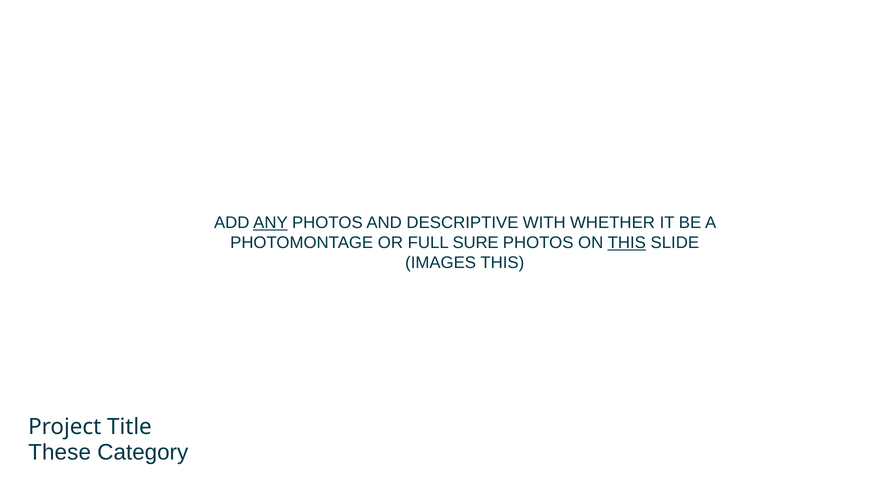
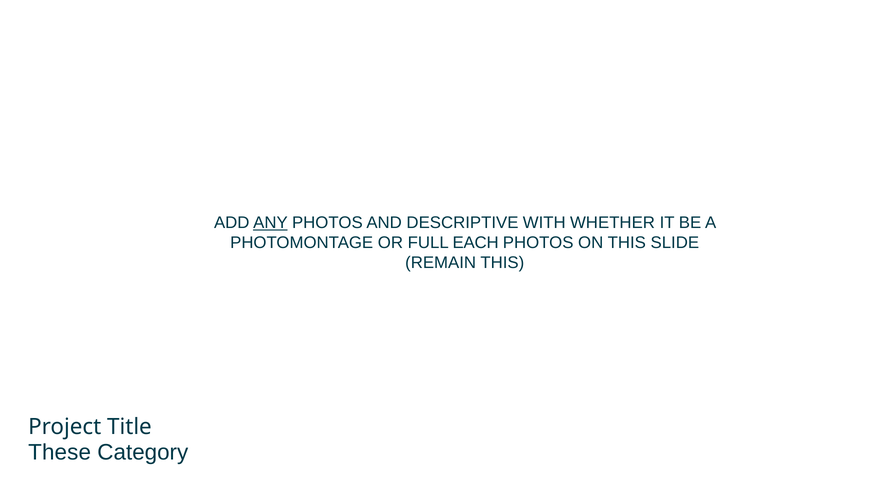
SURE: SURE -> EACH (476, 243)
THIS underline: present -> none (627, 243)
IMAGES: IMAGES -> REMAIN (441, 263)
